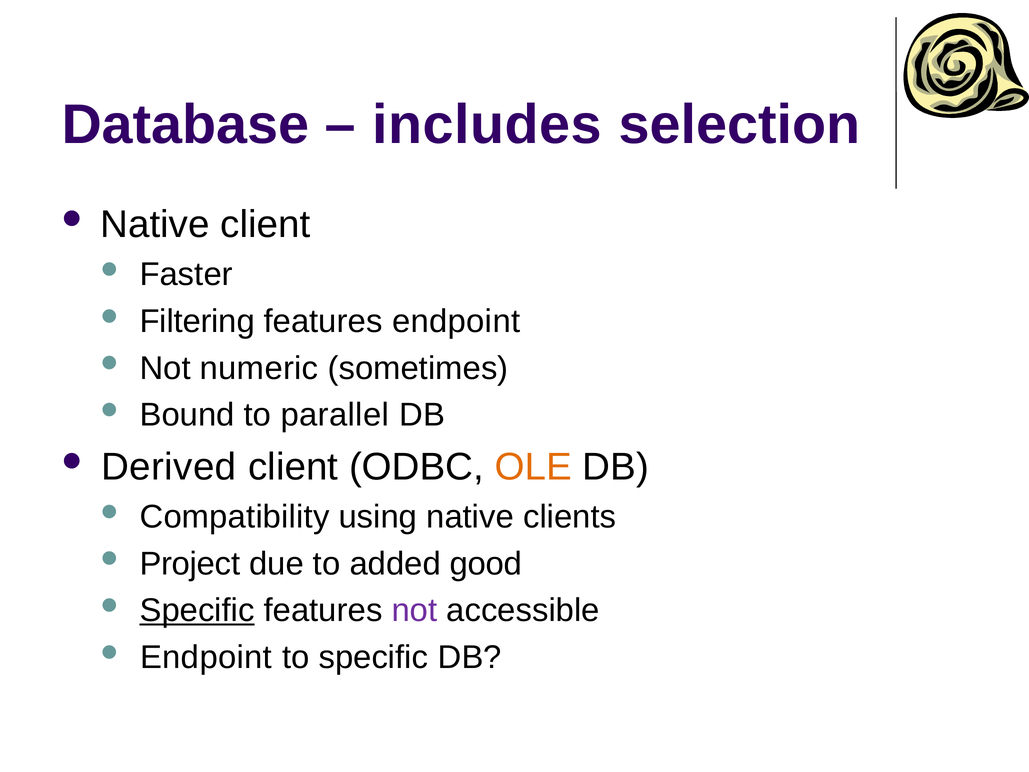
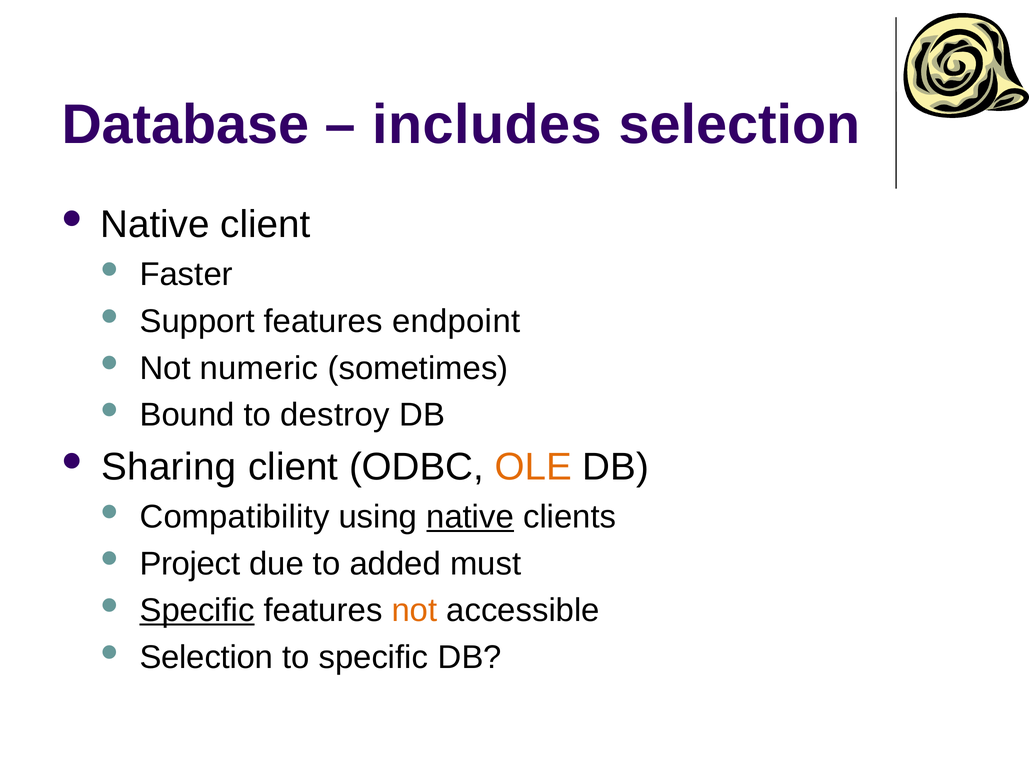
Filtering: Filtering -> Support (197, 321)
parallel: parallel -> destroy (335, 415)
Derived: Derived -> Sharing (169, 467)
native underline: none -> present (470, 517)
good: good -> must (486, 563)
not colour: purple -> orange (414, 610)
Endpoint: Endpoint -> Selection (206, 657)
